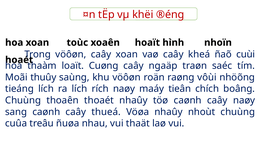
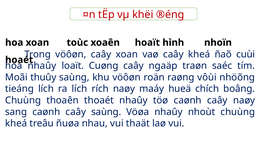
thaàm: thaàm -> nhaûy (42, 66)
tieân: tieân -> hueä (180, 89)
caây thueá: thueá -> saùng (106, 112)
cuûa: cuûa -> kheá (16, 124)
